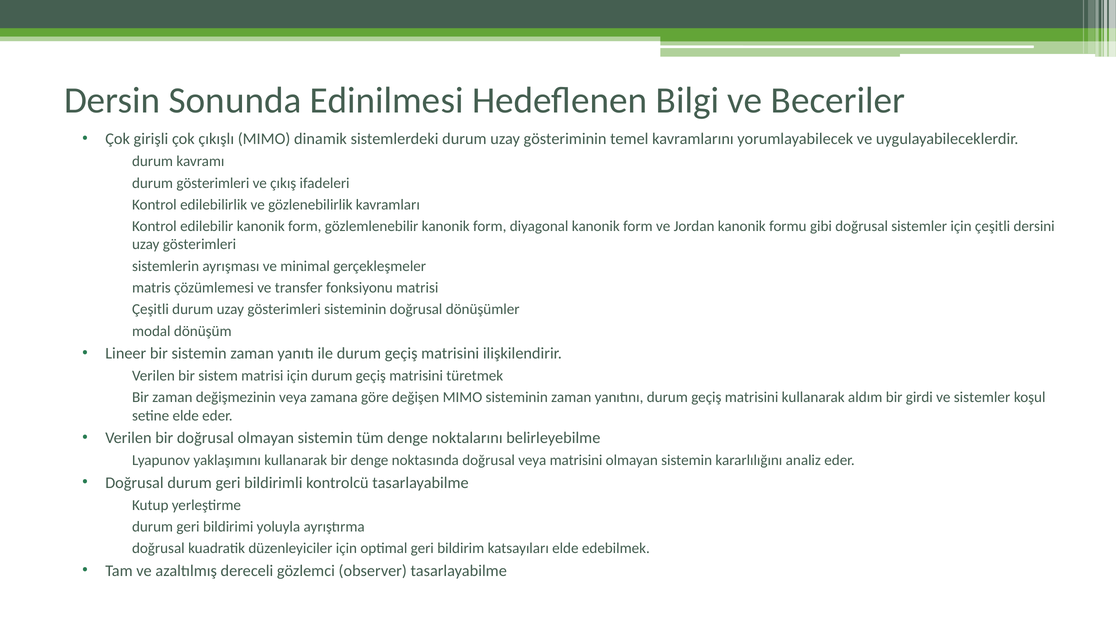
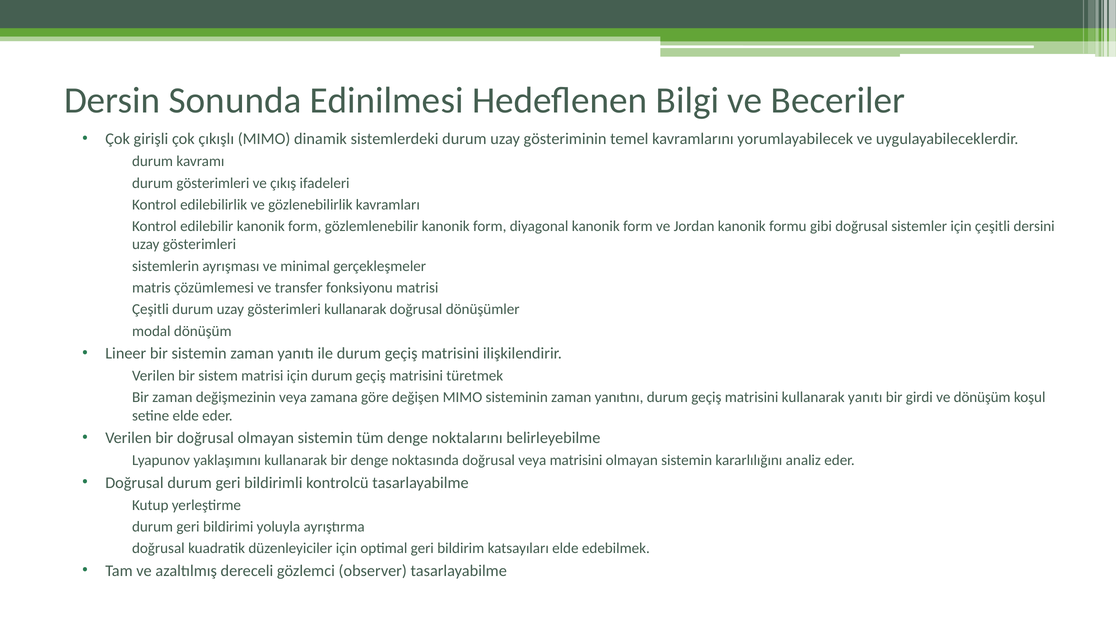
gösterimleri sisteminin: sisteminin -> kullanarak (355, 309)
kullanarak aldım: aldım -> yanıtı (865, 397)
ve sistemler: sistemler -> dönüşüm (982, 397)
